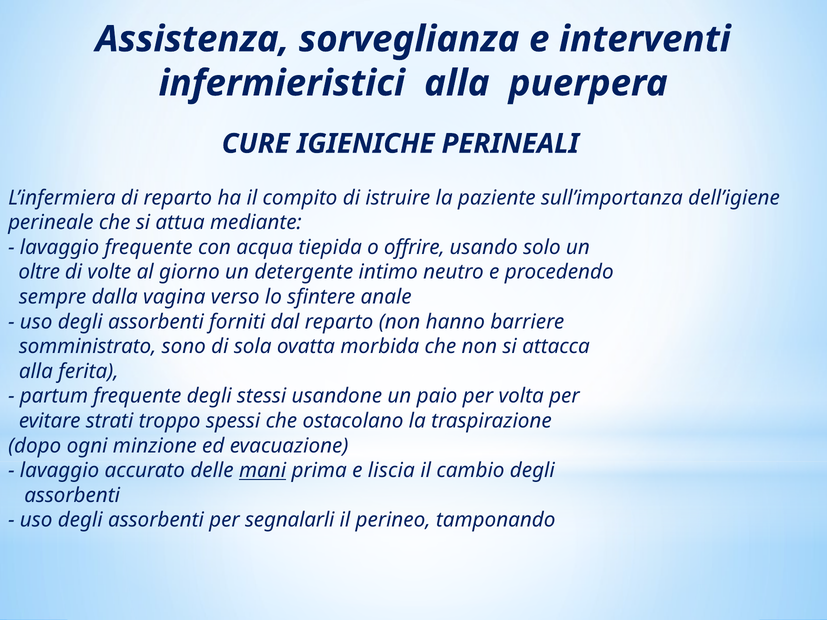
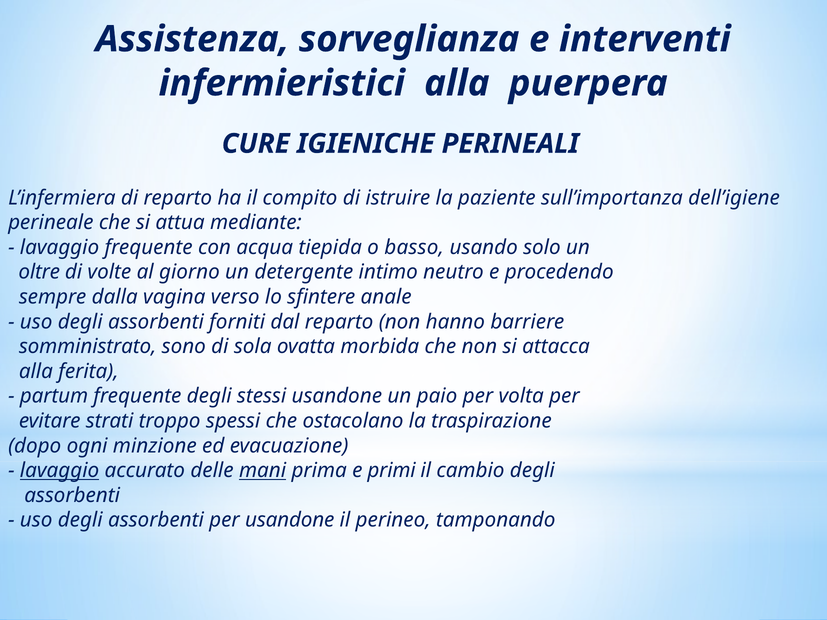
offrire: offrire -> basso (414, 247)
lavaggio underline: none -> present (60, 471)
liscia: liscia -> primi (392, 471)
per segnalarli: segnalarli -> usandone (290, 520)
